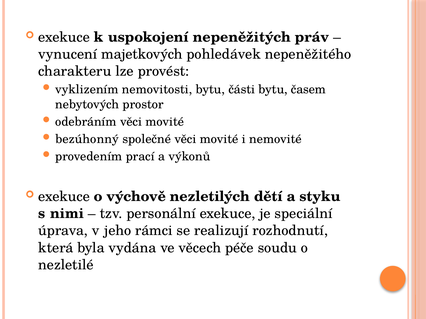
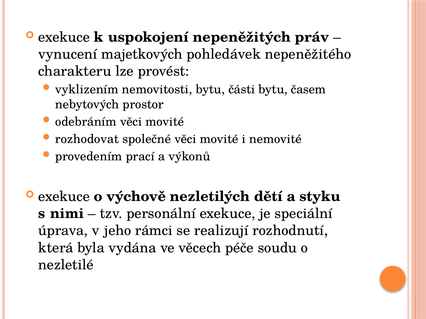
bezúhonný: bezúhonný -> rozhodovat (87, 139)
